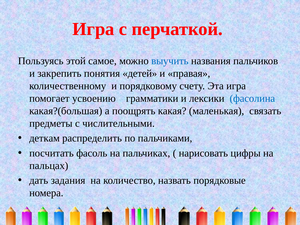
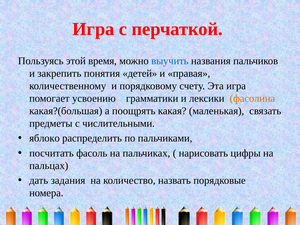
самое: самое -> время (102, 61)
фасолина colour: blue -> orange (252, 98)
деткам: деткам -> яблоко (44, 138)
